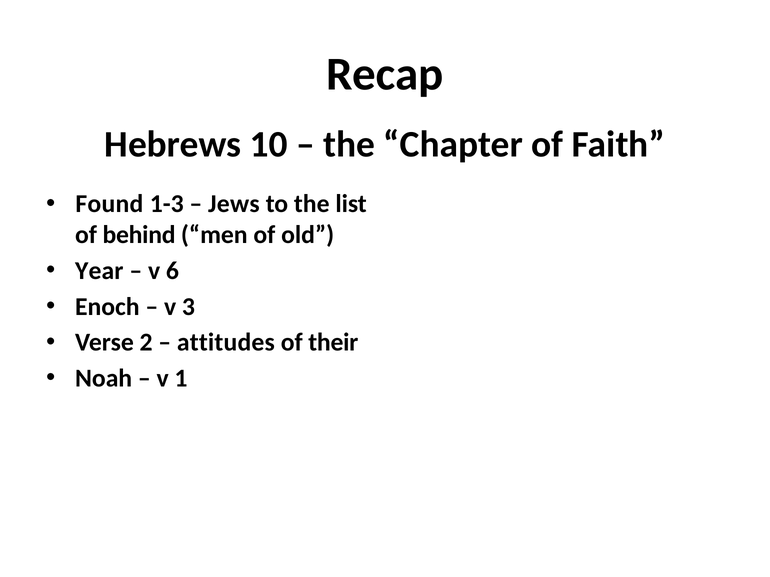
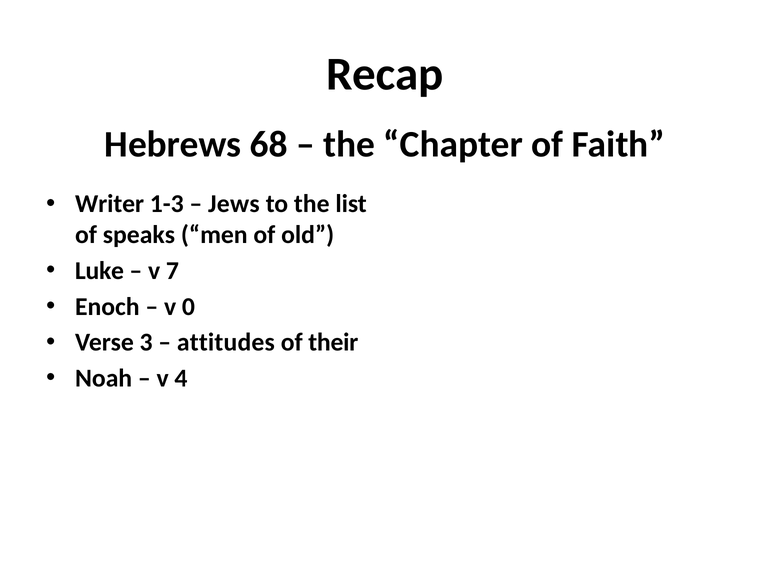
10: 10 -> 68 (269, 144)
Found: Found -> Writer (110, 204)
behind: behind -> speaks (139, 235)
Year: Year -> Luke (99, 271)
6: 6 -> 7 (172, 271)
3: 3 -> 0 (188, 307)
2: 2 -> 3 (146, 343)
1: 1 -> 4 (181, 379)
